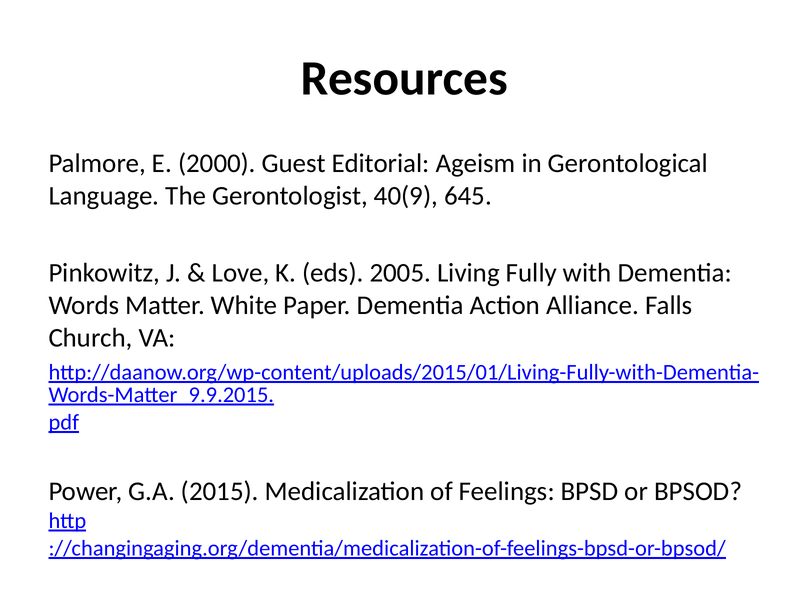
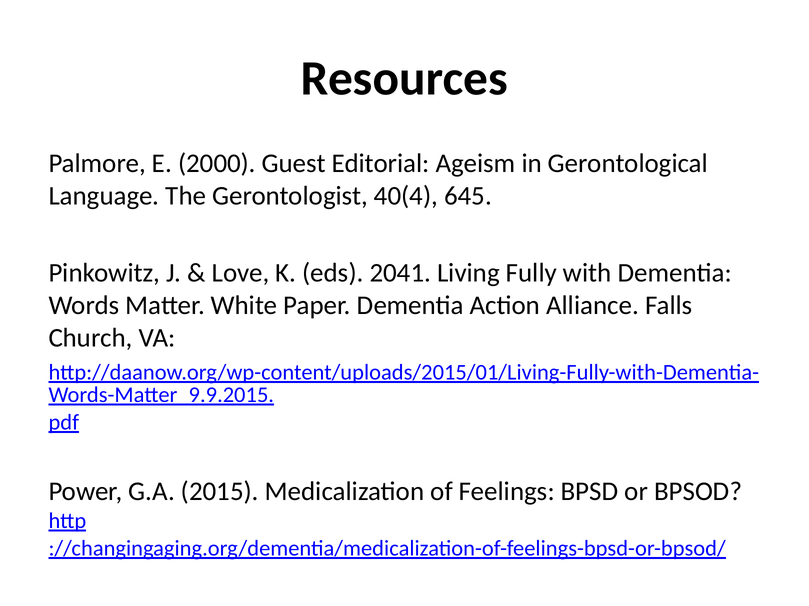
40(9: 40(9 -> 40(4 (406, 196)
2005: 2005 -> 2041 (400, 273)
